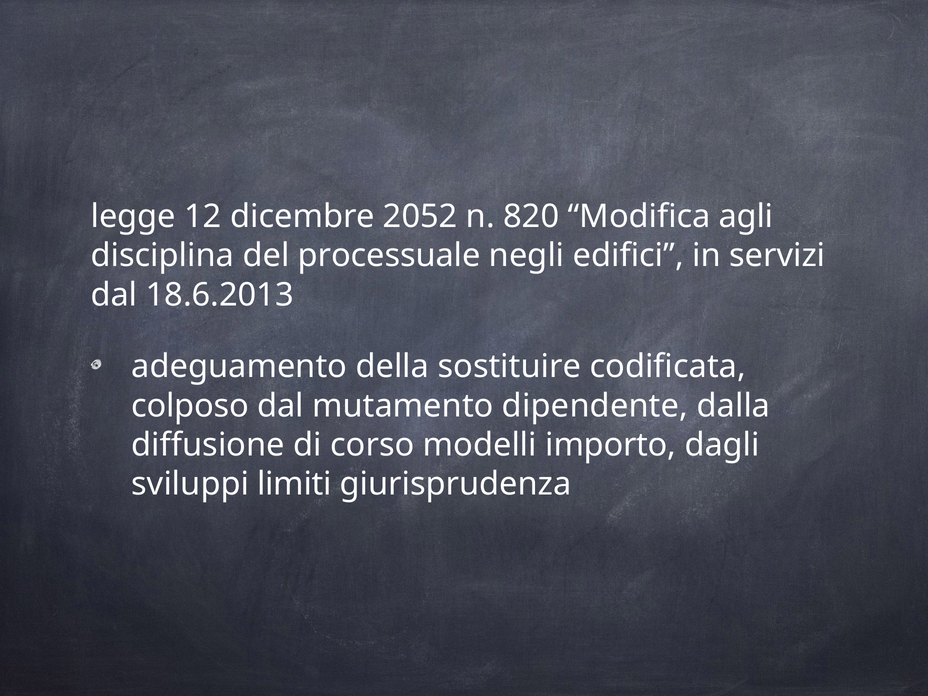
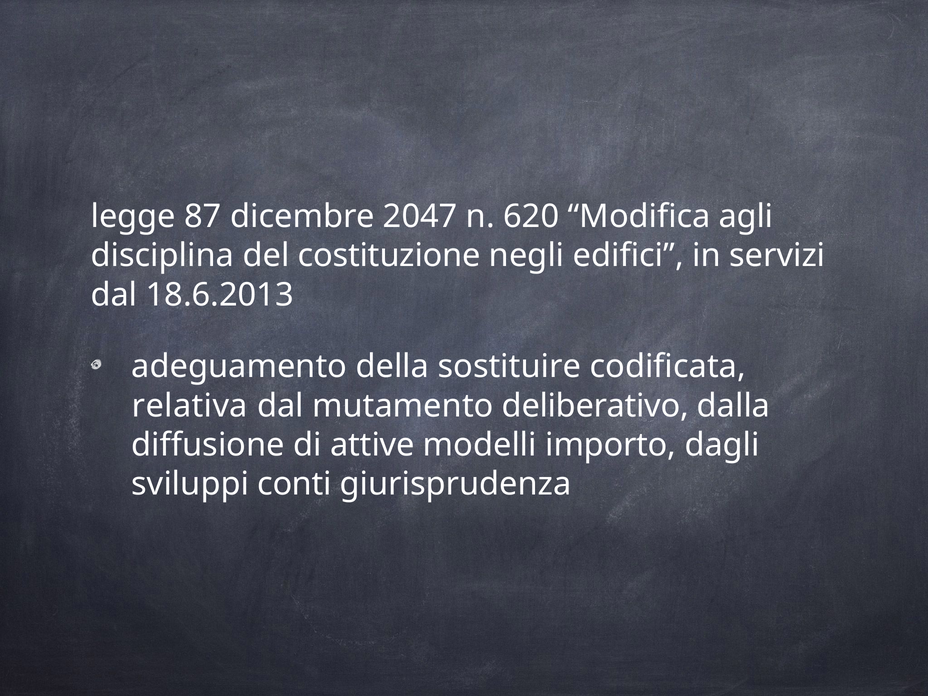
12: 12 -> 87 (203, 217)
2052: 2052 -> 2047 (420, 217)
820: 820 -> 620 (531, 217)
processuale: processuale -> costituzione (389, 256)
colposo: colposo -> relativa (190, 406)
dipendente: dipendente -> deliberativo (595, 406)
corso: corso -> attive (372, 445)
limiti: limiti -> conti (294, 484)
